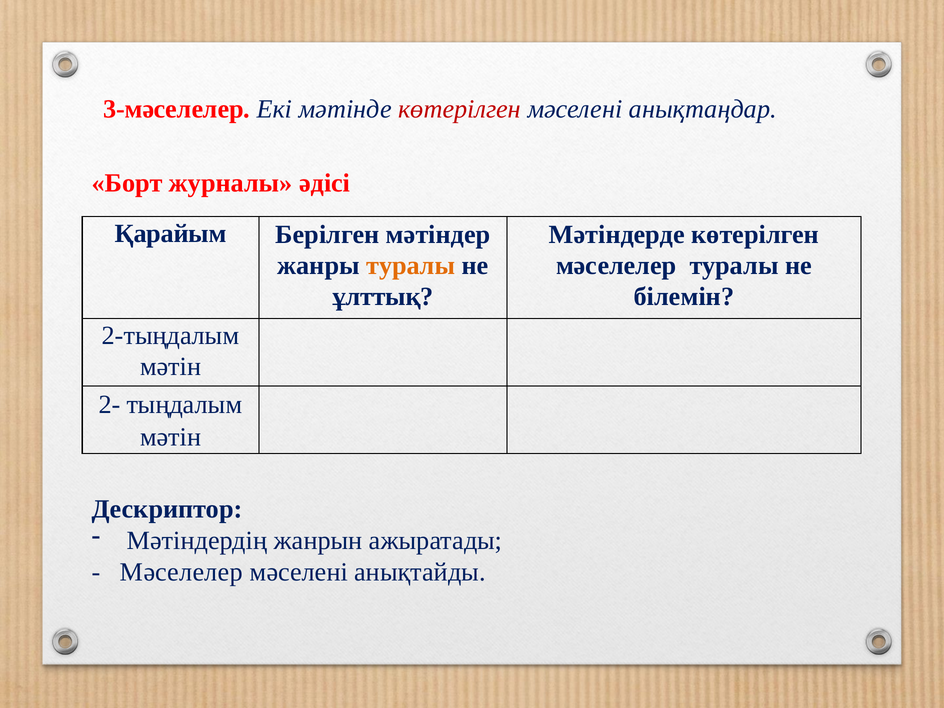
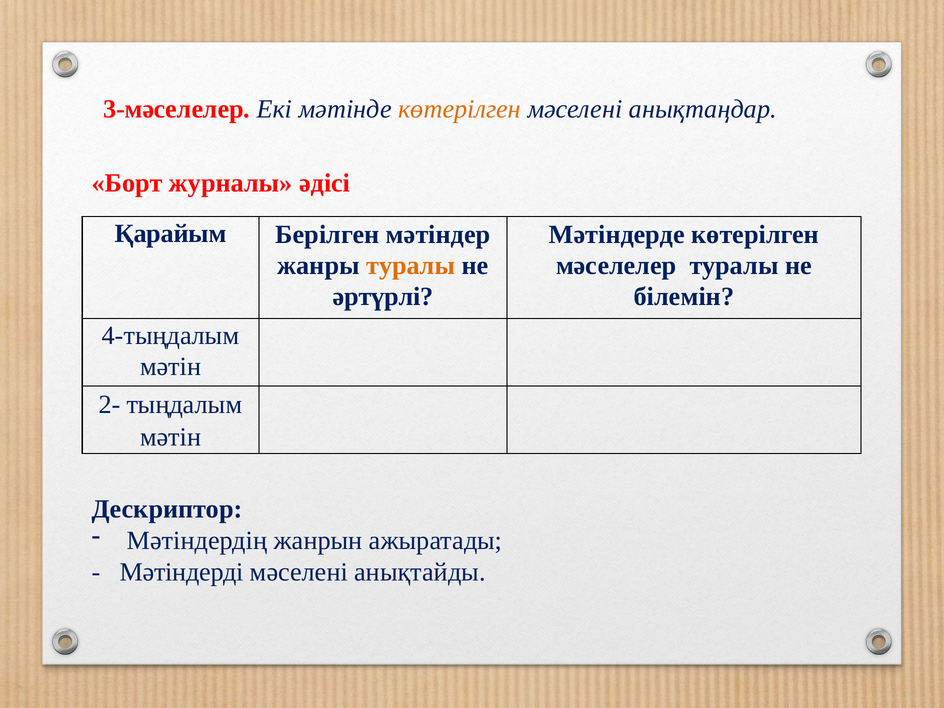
көтерілген colour: red -> orange (460, 109)
ұлттық: ұлттық -> әртүрлі (383, 297)
2-тыңдалым: 2-тыңдалым -> 4-тыңдалым (170, 335)
Мәселелер: Мәселелер -> Мәтіндерді (182, 572)
